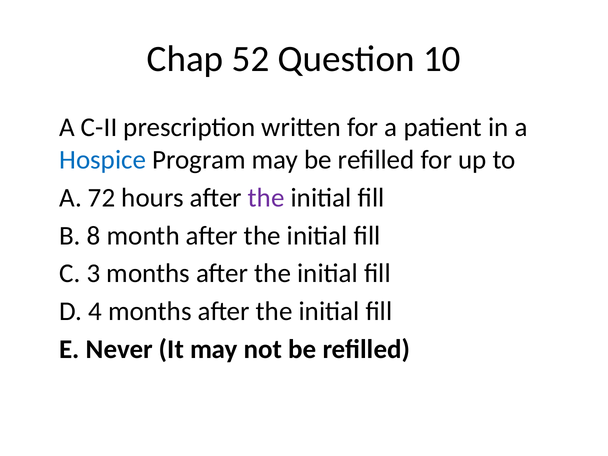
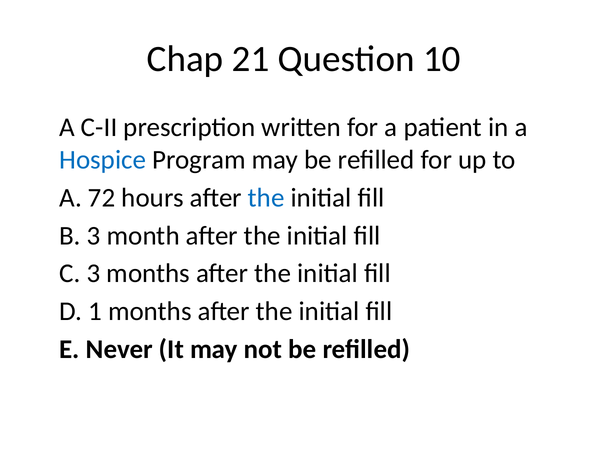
52: 52 -> 21 (251, 59)
the colour: purple -> blue (266, 198)
B 8: 8 -> 3 (94, 236)
4: 4 -> 1 (95, 311)
